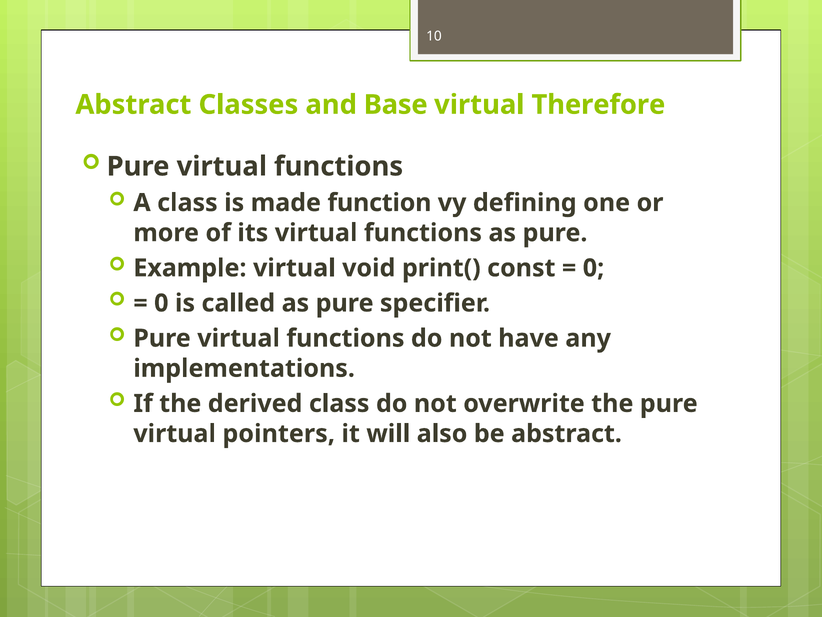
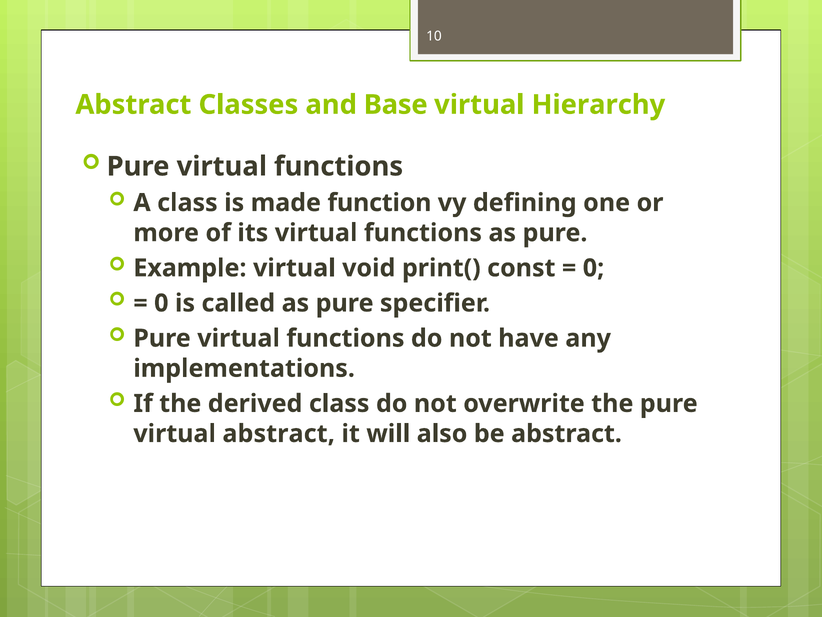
Therefore: Therefore -> Hierarchy (598, 105)
virtual pointers: pointers -> abstract (279, 433)
